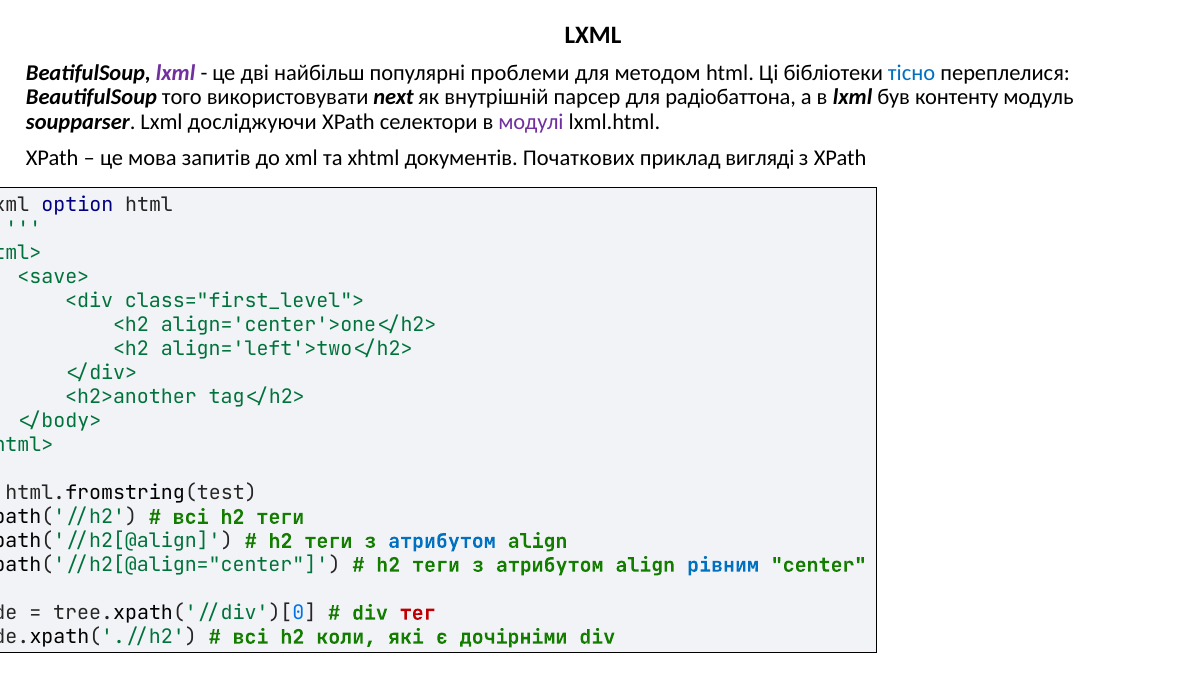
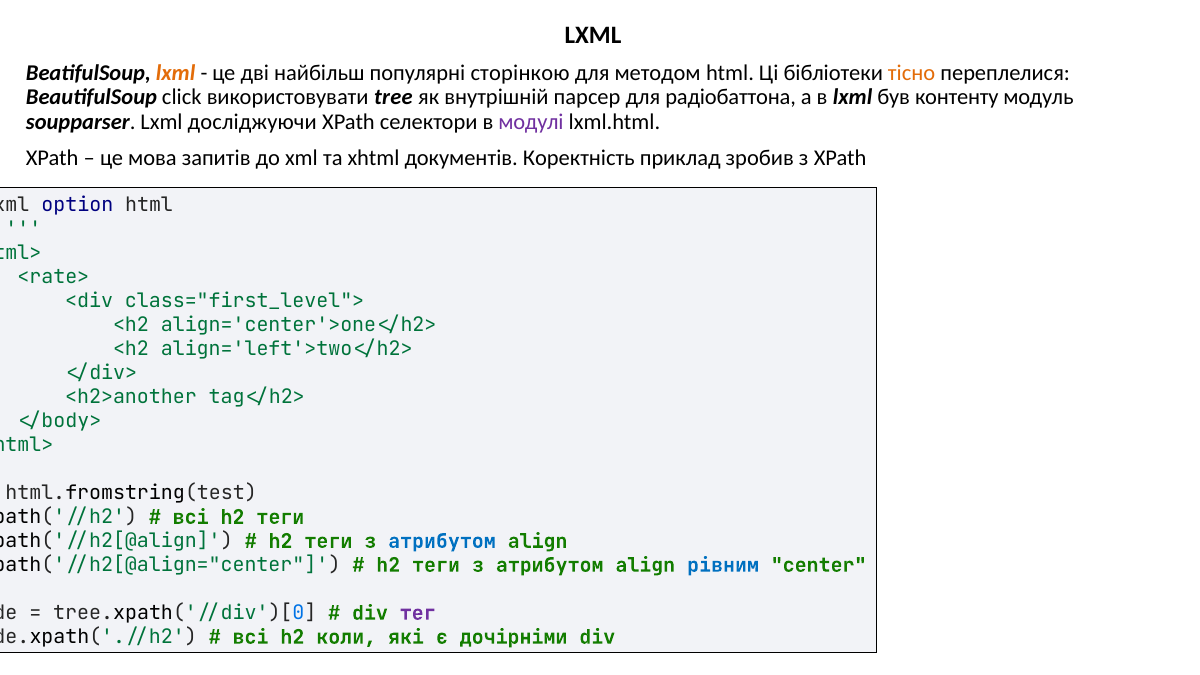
lxml colour: purple -> orange (176, 73)
проблеми: проблеми -> сторінкою (520, 73)
тісно colour: blue -> orange (912, 73)
того: того -> click (182, 97)
використовувати next: next -> tree (393, 97)
Початкових: Початкових -> Коректність (579, 158)
вигляді: вигляді -> зробив (760, 158)
<save>: <save> -> <rate> (53, 277)
тег colour: red -> purple (418, 613)
